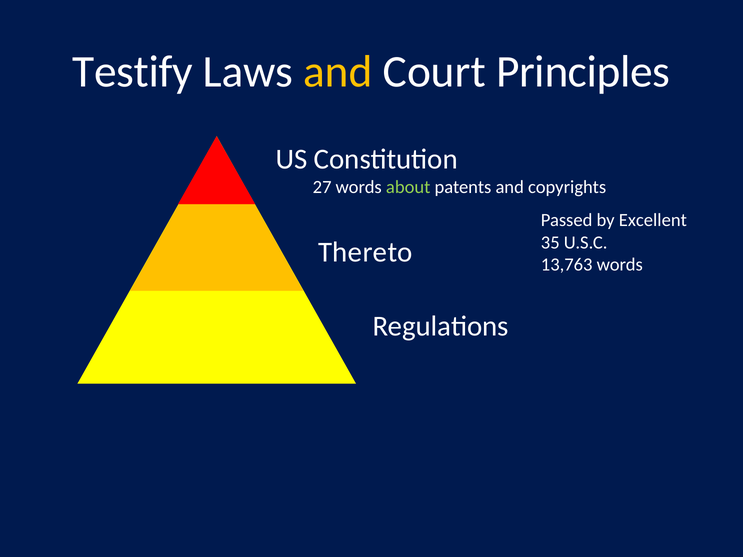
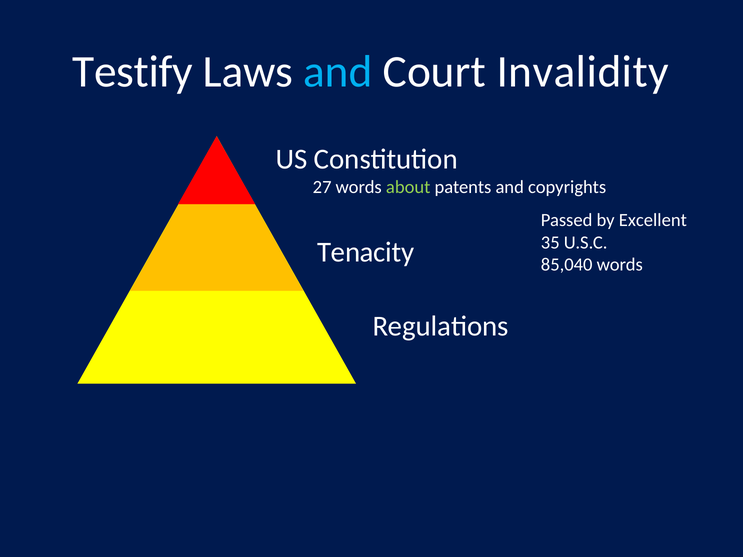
and colour: yellow -> light blue (338, 72)
Principles: Principles -> Invalidity (583, 72)
Thereto: Thereto -> Tenacity (366, 252)
13,763: 13,763 -> 85,040 (567, 265)
